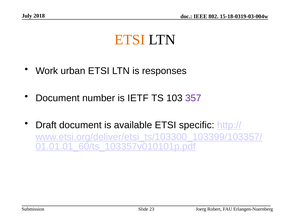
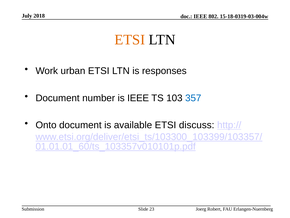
is IETF: IETF -> IEEE (138, 98)
357 colour: purple -> blue (193, 98)
Draft: Draft -> Onto (46, 125)
specific: specific -> discuss (197, 125)
